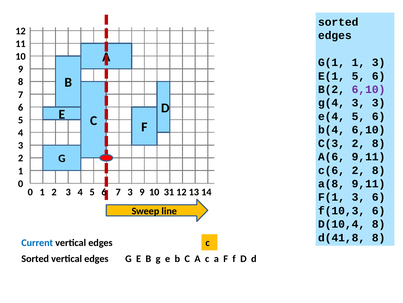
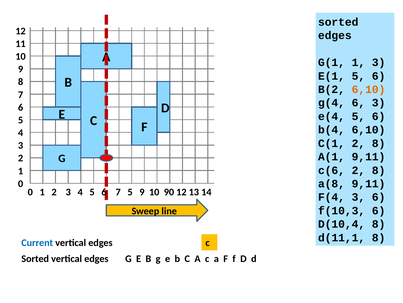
6,10 colour: purple -> orange (369, 89)
g(4 3: 3 -> 6 (358, 103)
C(3: C(3 -> C(1 (331, 143)
A(6: A(6 -> A(1 (331, 156)
7 3: 3 -> 5 (130, 192)
31: 31 -> 90 (169, 192)
F(1: F(1 -> F(4 (331, 197)
d(41,8: d(41,8 -> d(11,1 (342, 237)
